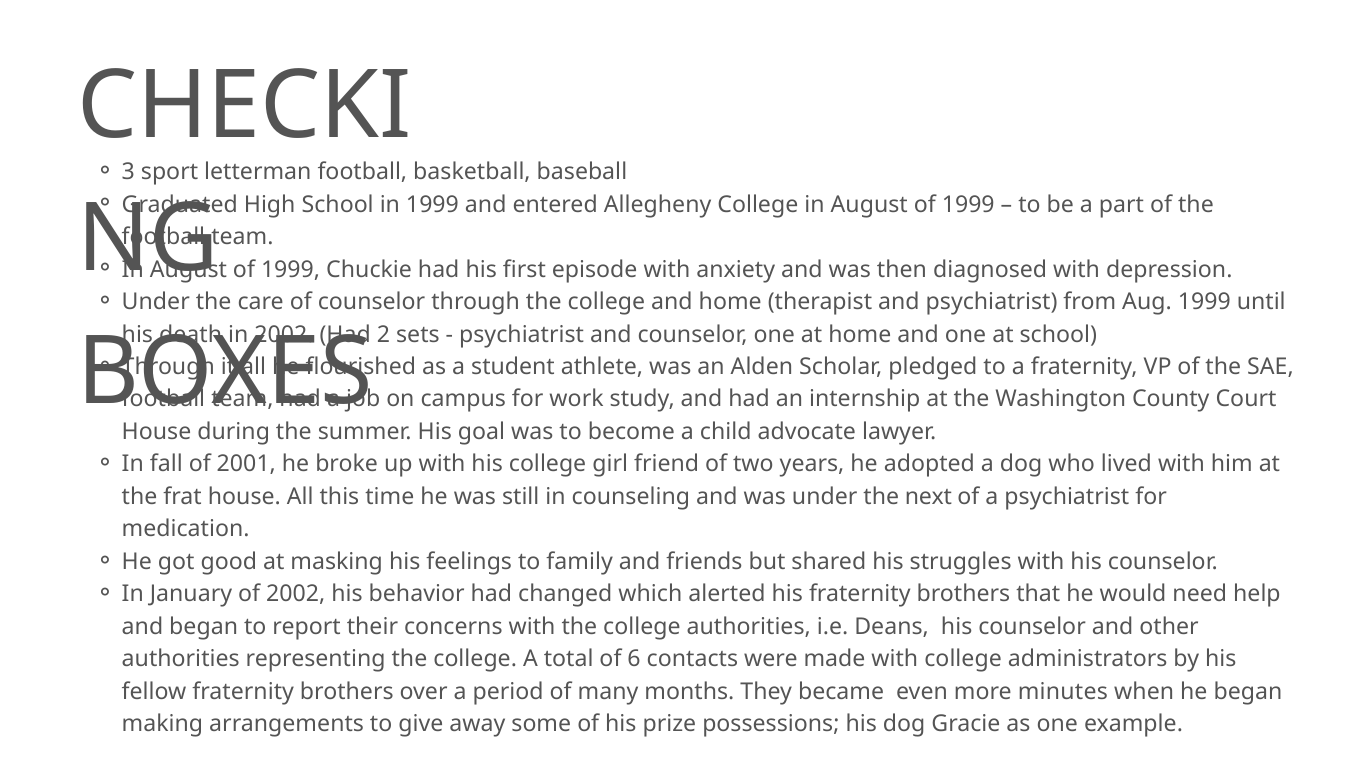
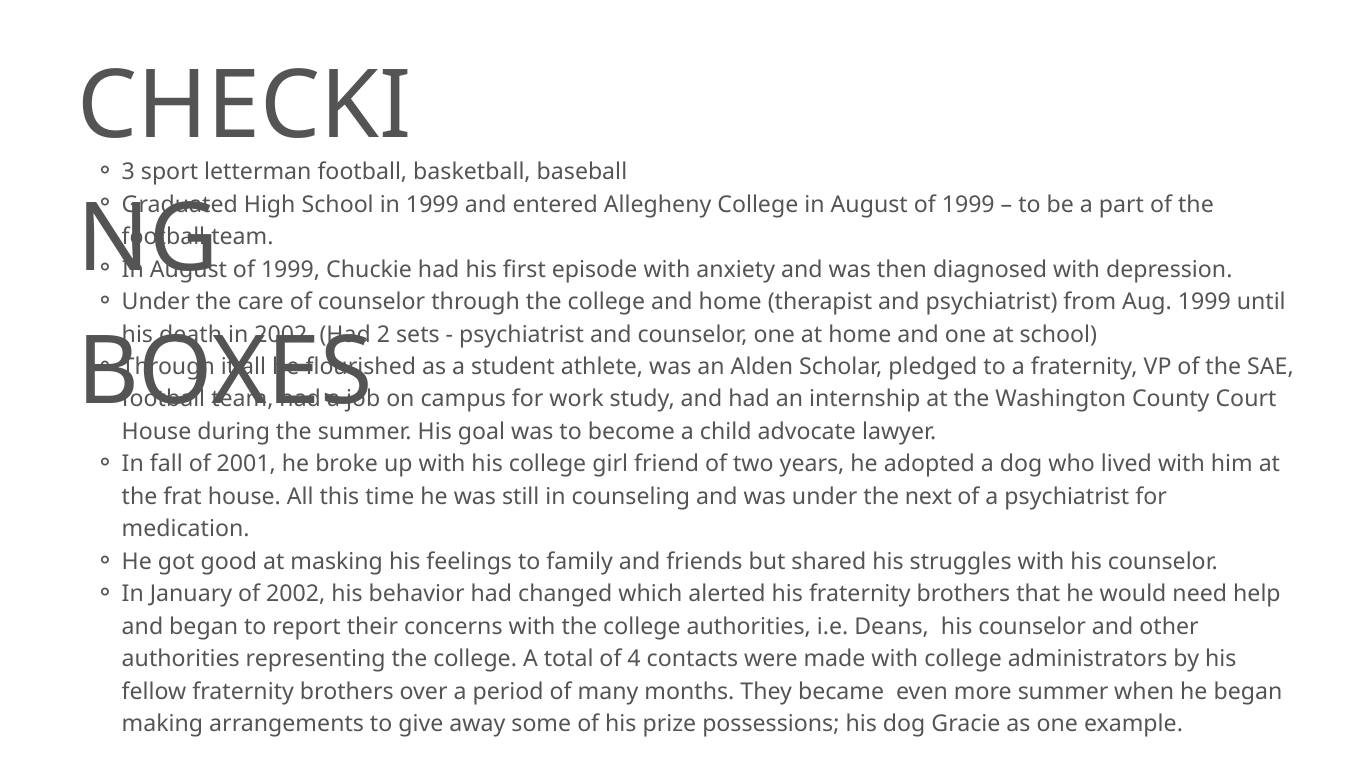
6: 6 -> 4 (634, 659)
more minutes: minutes -> summer (1063, 692)
